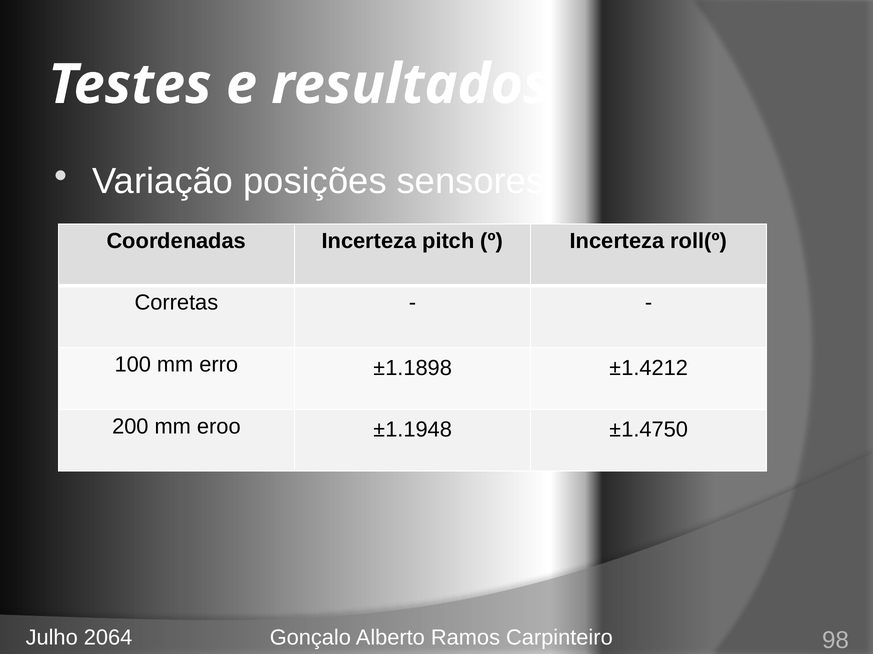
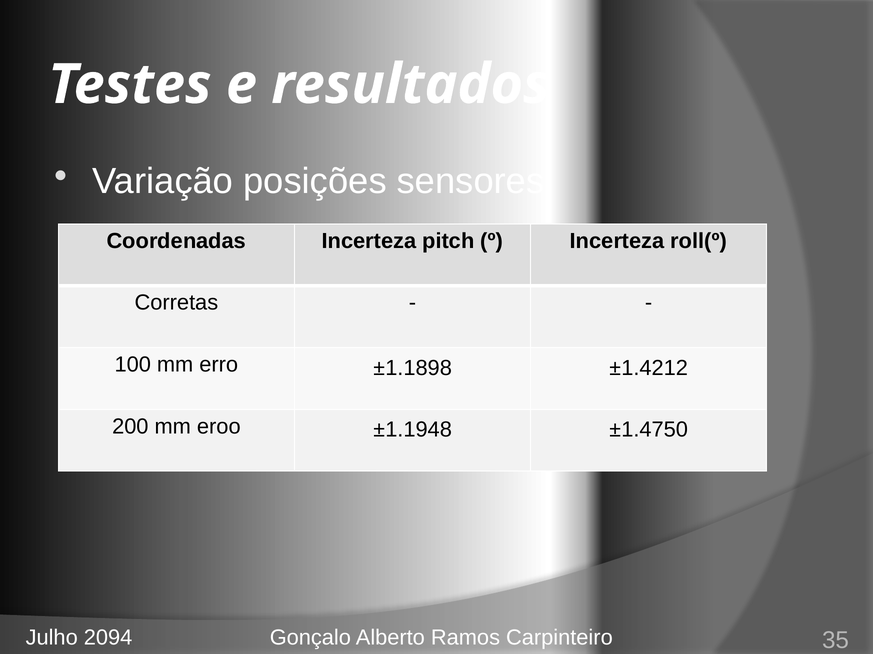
2064: 2064 -> 2094 (108, 638)
98: 98 -> 35 (836, 641)
